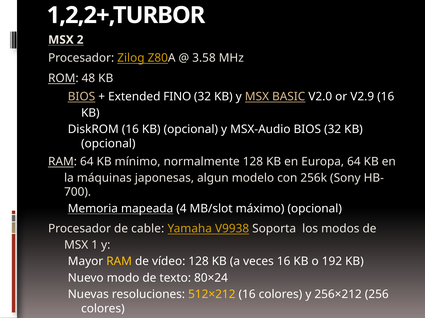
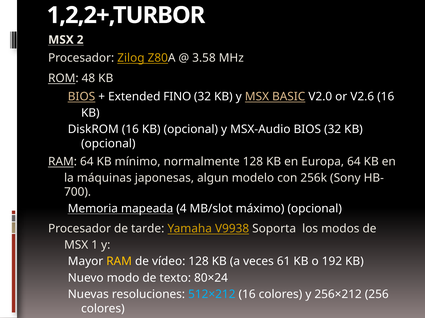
V2.9: V2.9 -> V2.6 (362, 97)
cable: cable -> tarde (148, 229)
veces 16: 16 -> 61 (284, 262)
512×212 colour: yellow -> light blue (212, 295)
